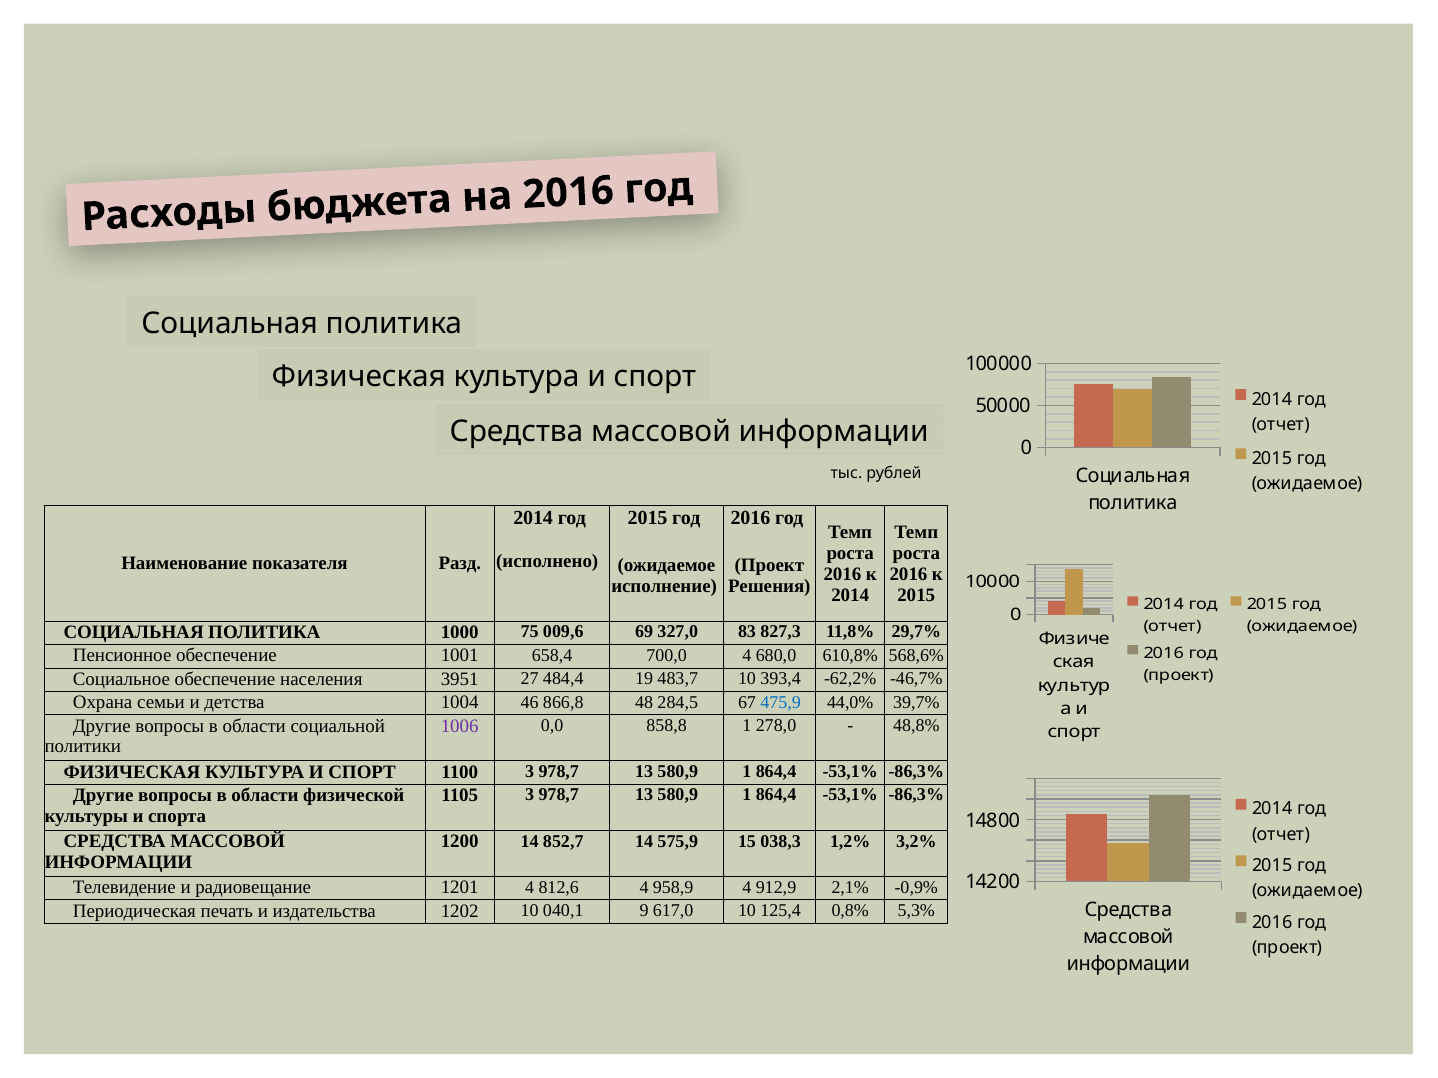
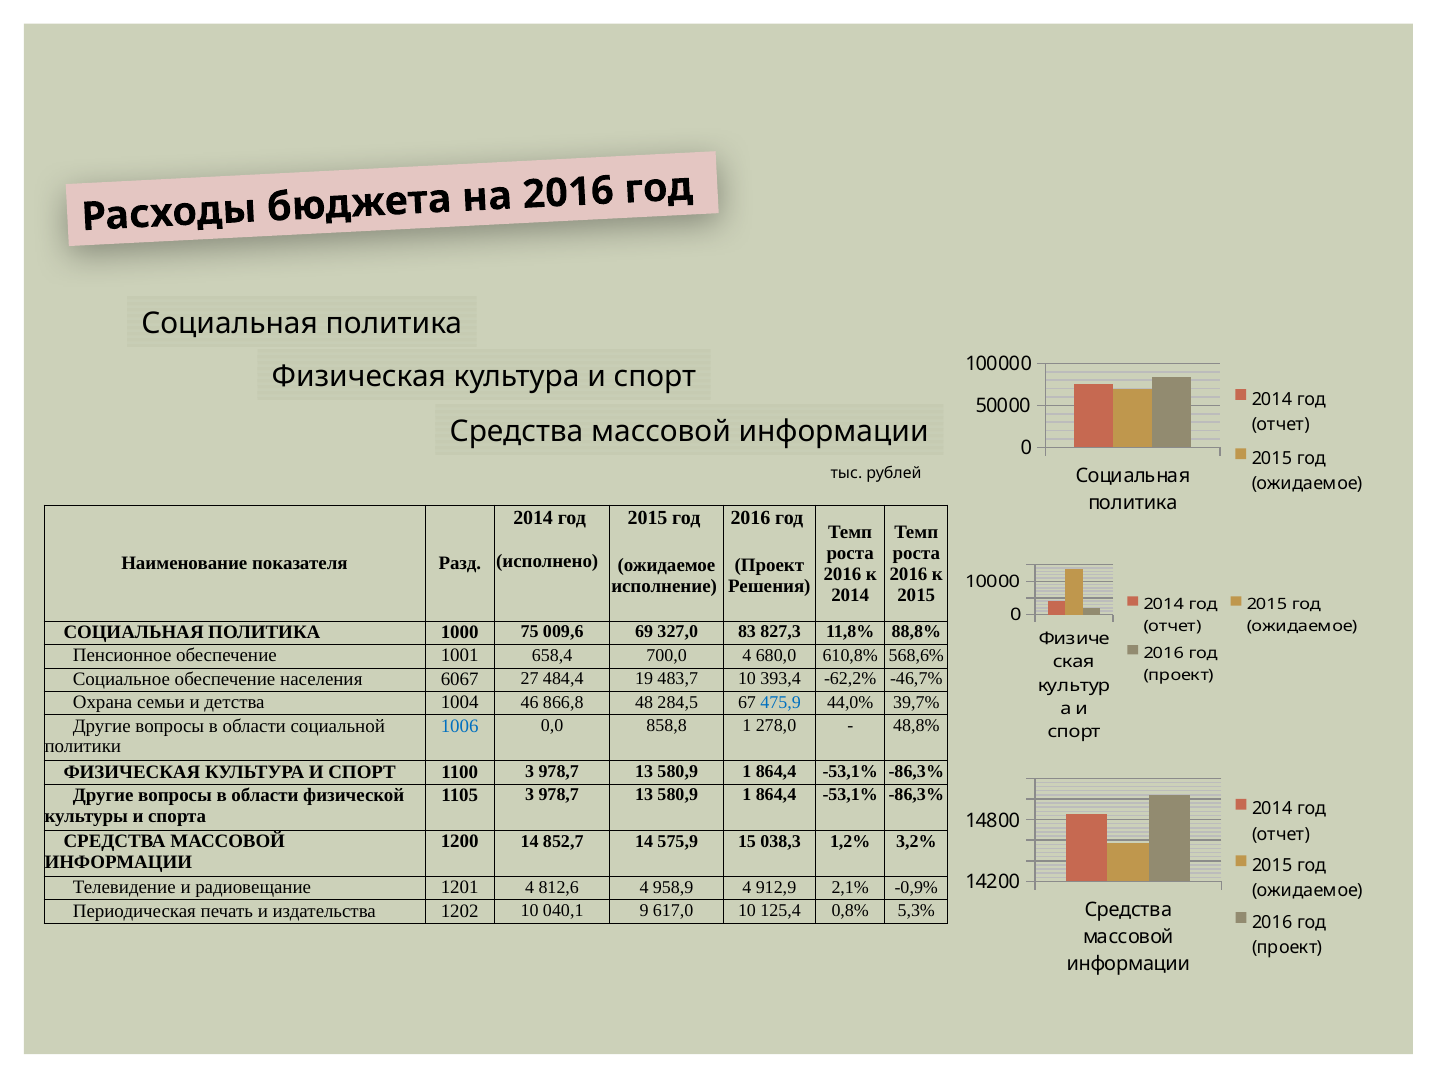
29,7%: 29,7% -> 88,8% (916, 632)
3951: 3951 -> 6067 (460, 679)
1006 colour: purple -> blue (460, 726)
